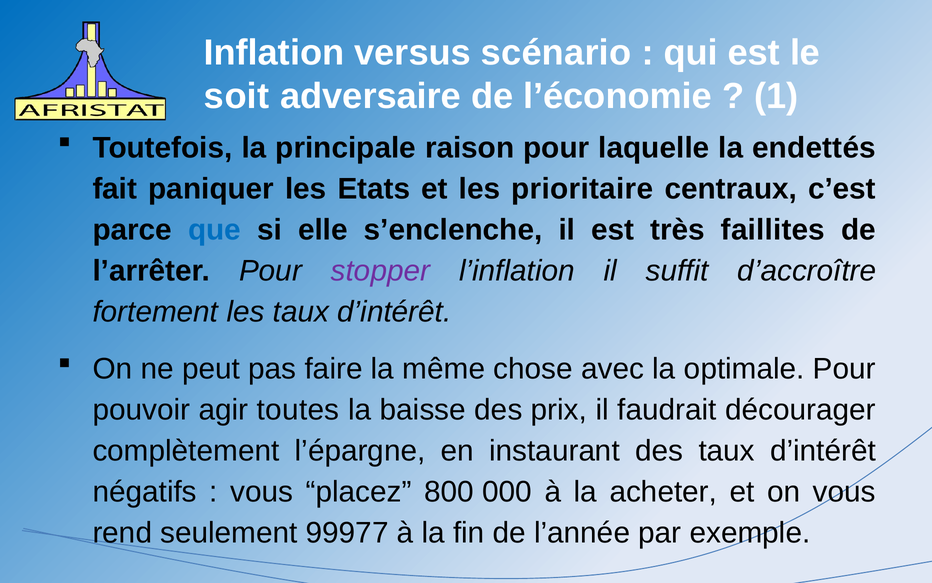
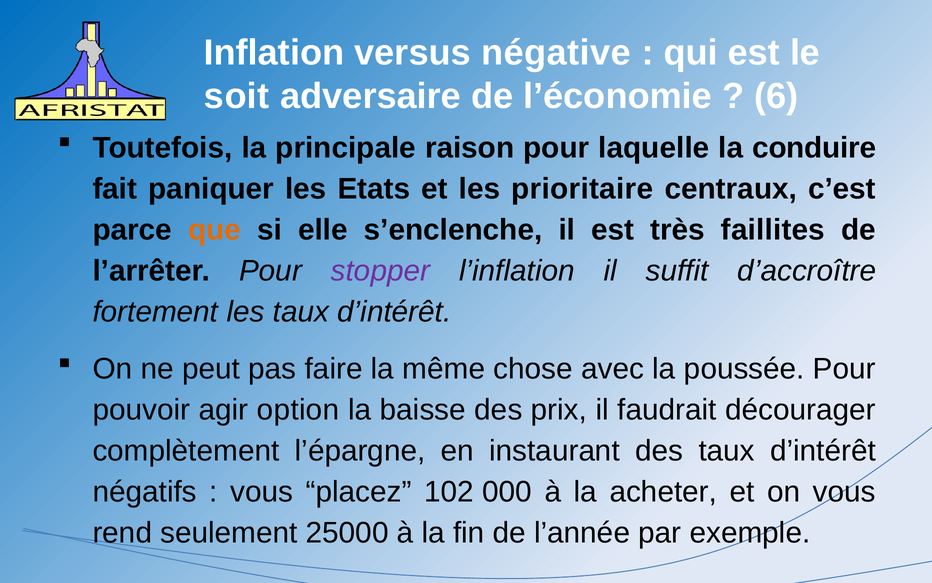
scénario: scénario -> négative (556, 53)
1: 1 -> 6 (776, 96)
endettés: endettés -> conduire (814, 148)
que colour: blue -> orange (215, 230)
optimale: optimale -> poussée (744, 368)
toutes: toutes -> option (298, 409)
800: 800 -> 102 (449, 491)
99977: 99977 -> 25000 (347, 532)
